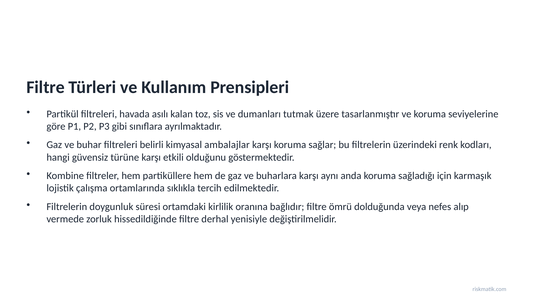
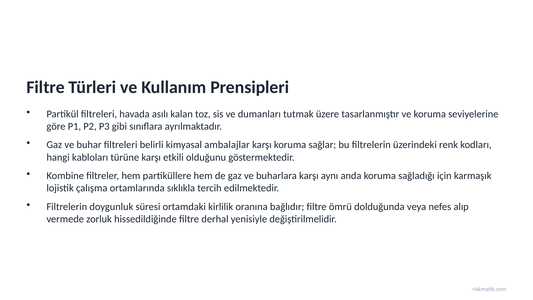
güvensiz: güvensiz -> kabloları (90, 157)
